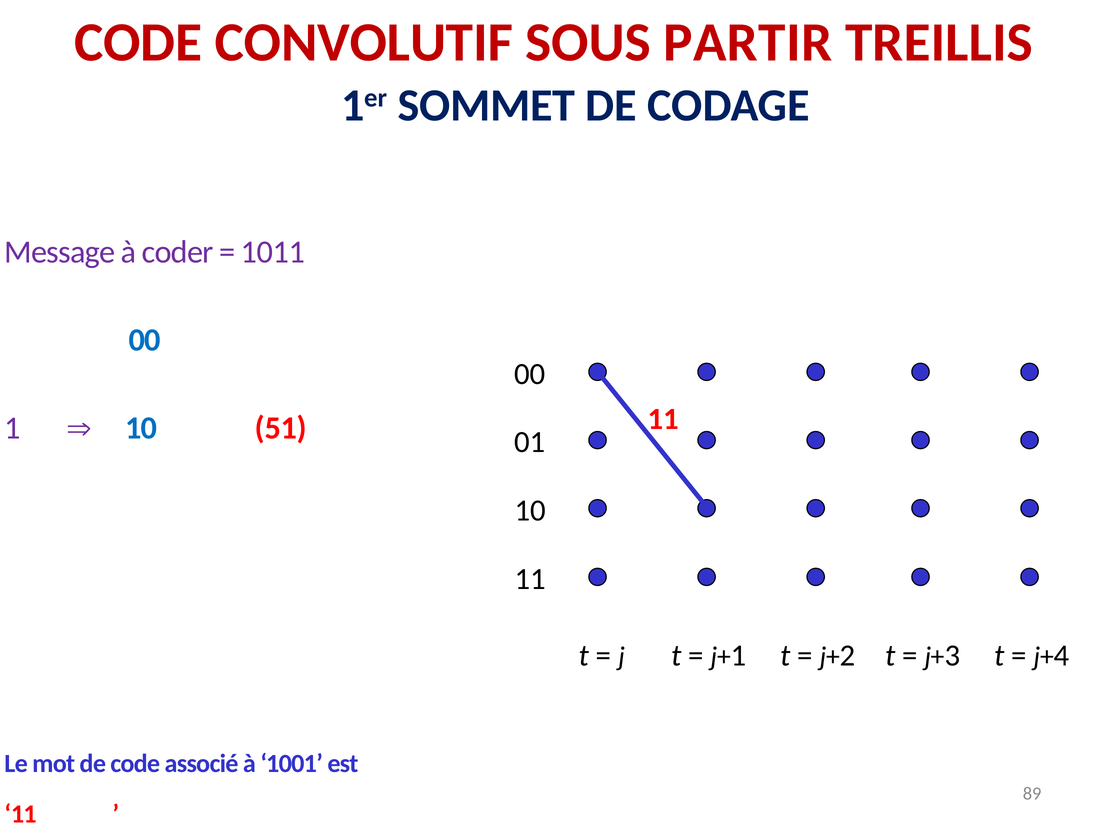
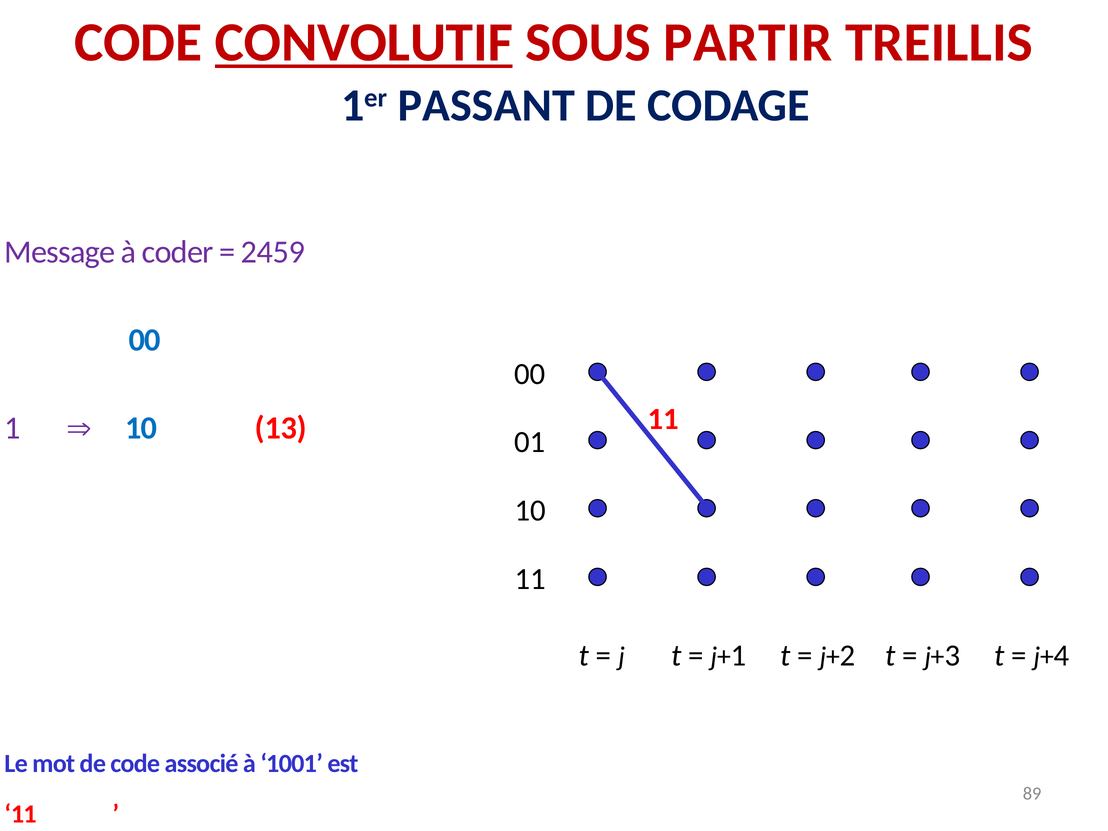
CONVOLUTIF underline: none -> present (364, 43)
SOMMET: SOMMET -> PASSANT (486, 106)
1011: 1011 -> 2459 (273, 252)
51: 51 -> 13 (281, 428)
